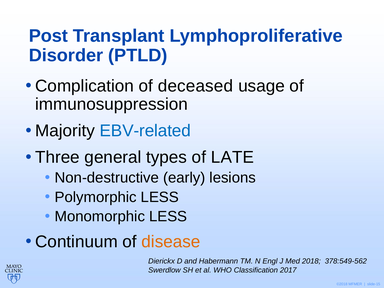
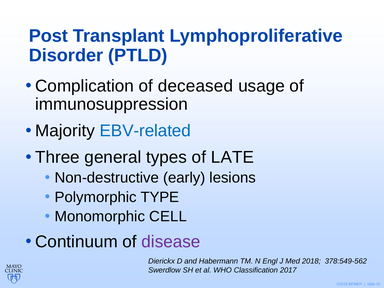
Polymorphic LESS: LESS -> TYPE (160, 197)
Monomorphic LESS: LESS -> CELL (168, 216)
disease colour: orange -> purple (171, 242)
